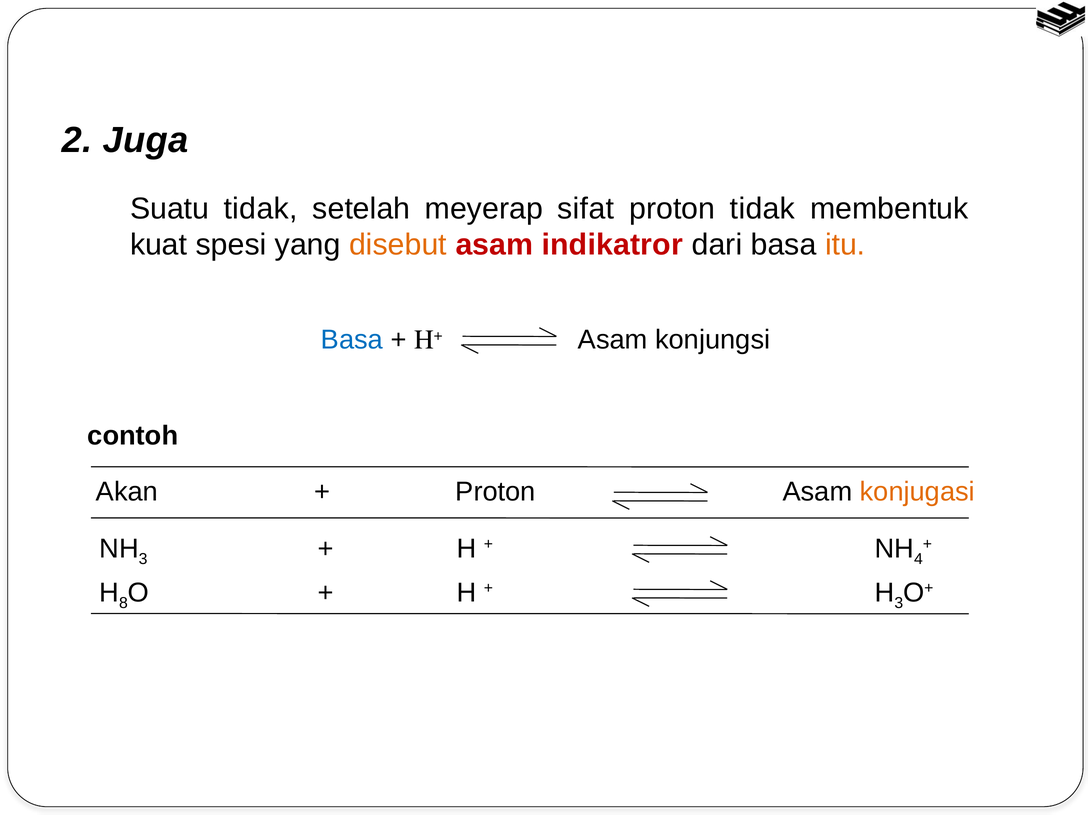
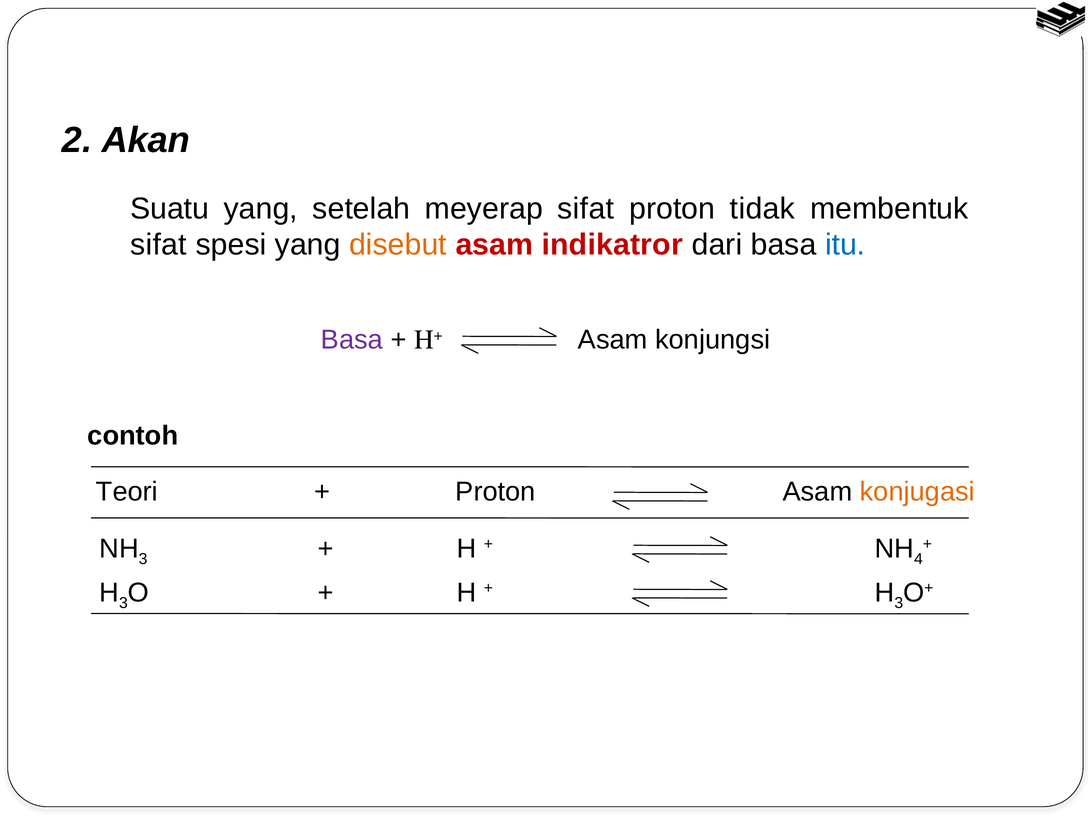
Juga: Juga -> Akan (146, 141)
Suatu tidak: tidak -> yang (261, 209)
kuat: kuat -> sifat (158, 245)
itu colour: orange -> blue (845, 245)
Basa colour: blue -> purple (352, 340)
Akan: Akan -> Teori (127, 492)
8: 8 -> 3 (123, 603)
